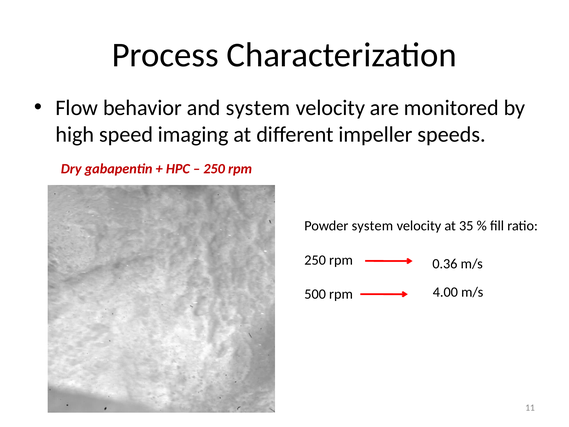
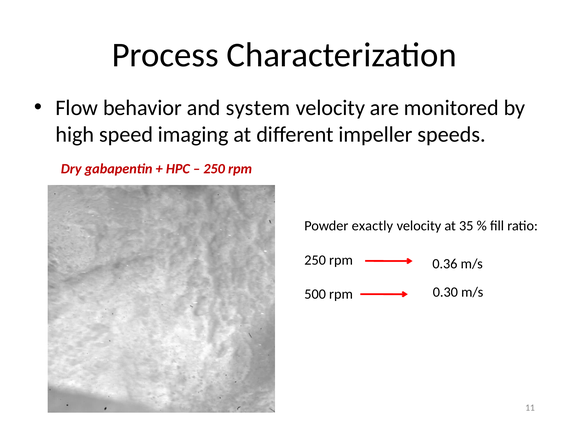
Powder system: system -> exactly (372, 226)
4.00: 4.00 -> 0.30 (445, 292)
